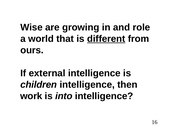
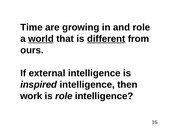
Wise: Wise -> Time (31, 27)
world underline: none -> present (41, 39)
children: children -> inspired (39, 85)
is into: into -> role (64, 96)
